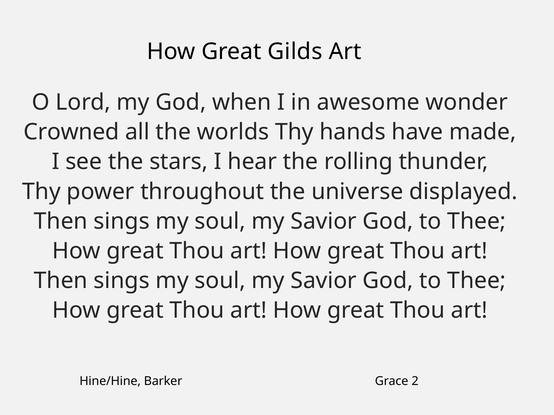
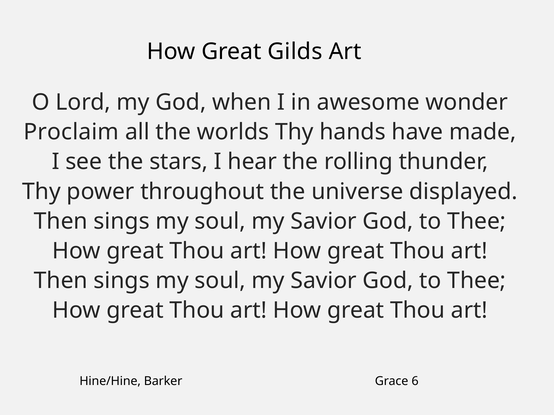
Crowned: Crowned -> Proclaim (71, 132)
2: 2 -> 6 (415, 381)
